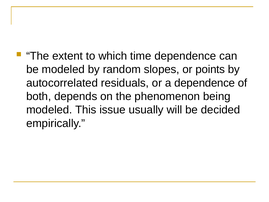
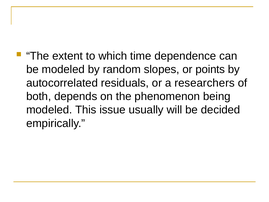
a dependence: dependence -> researchers (205, 83)
